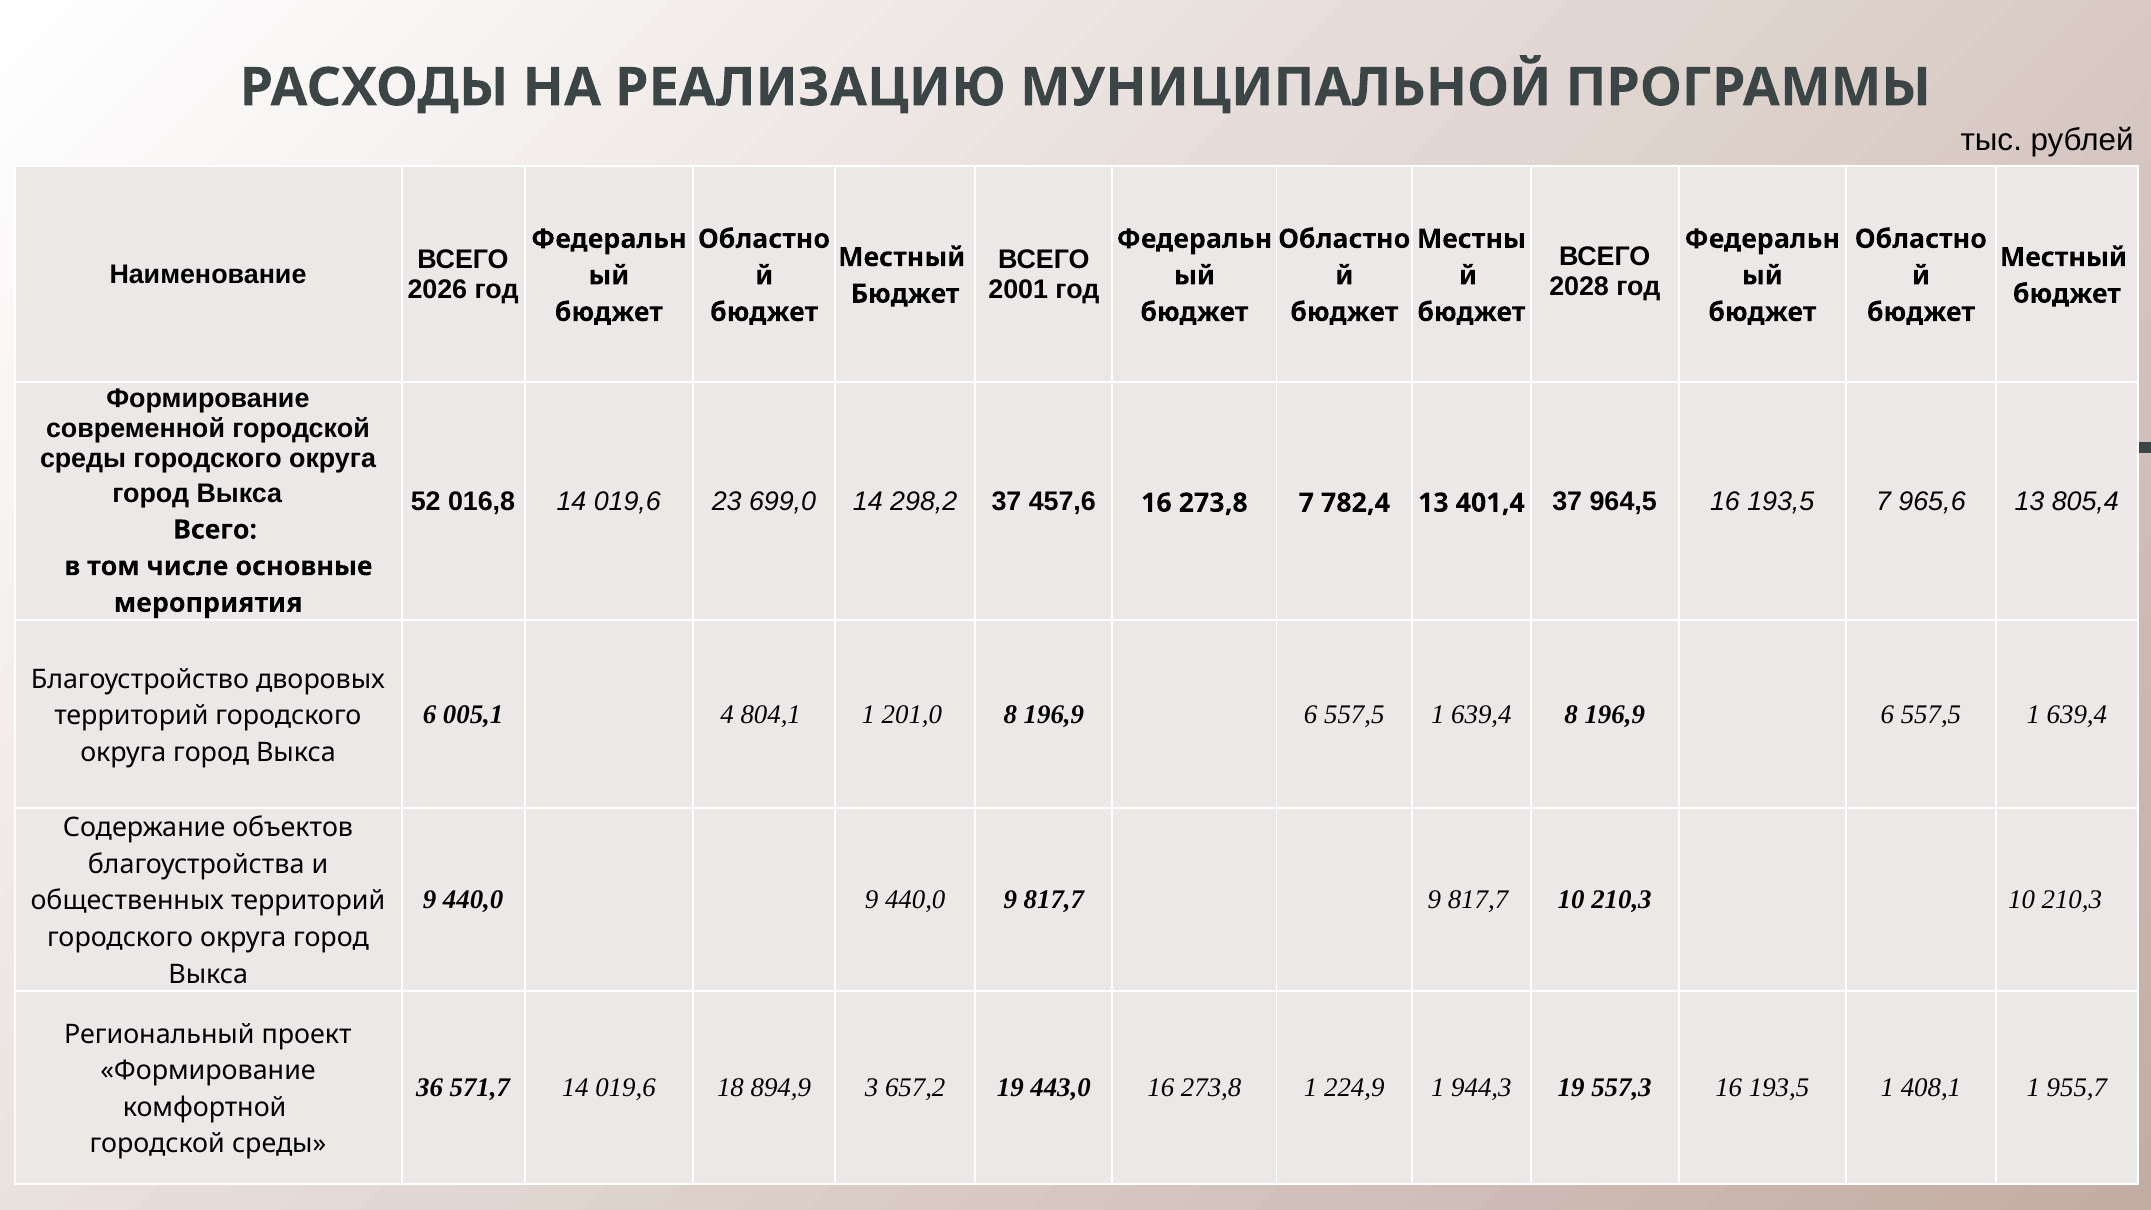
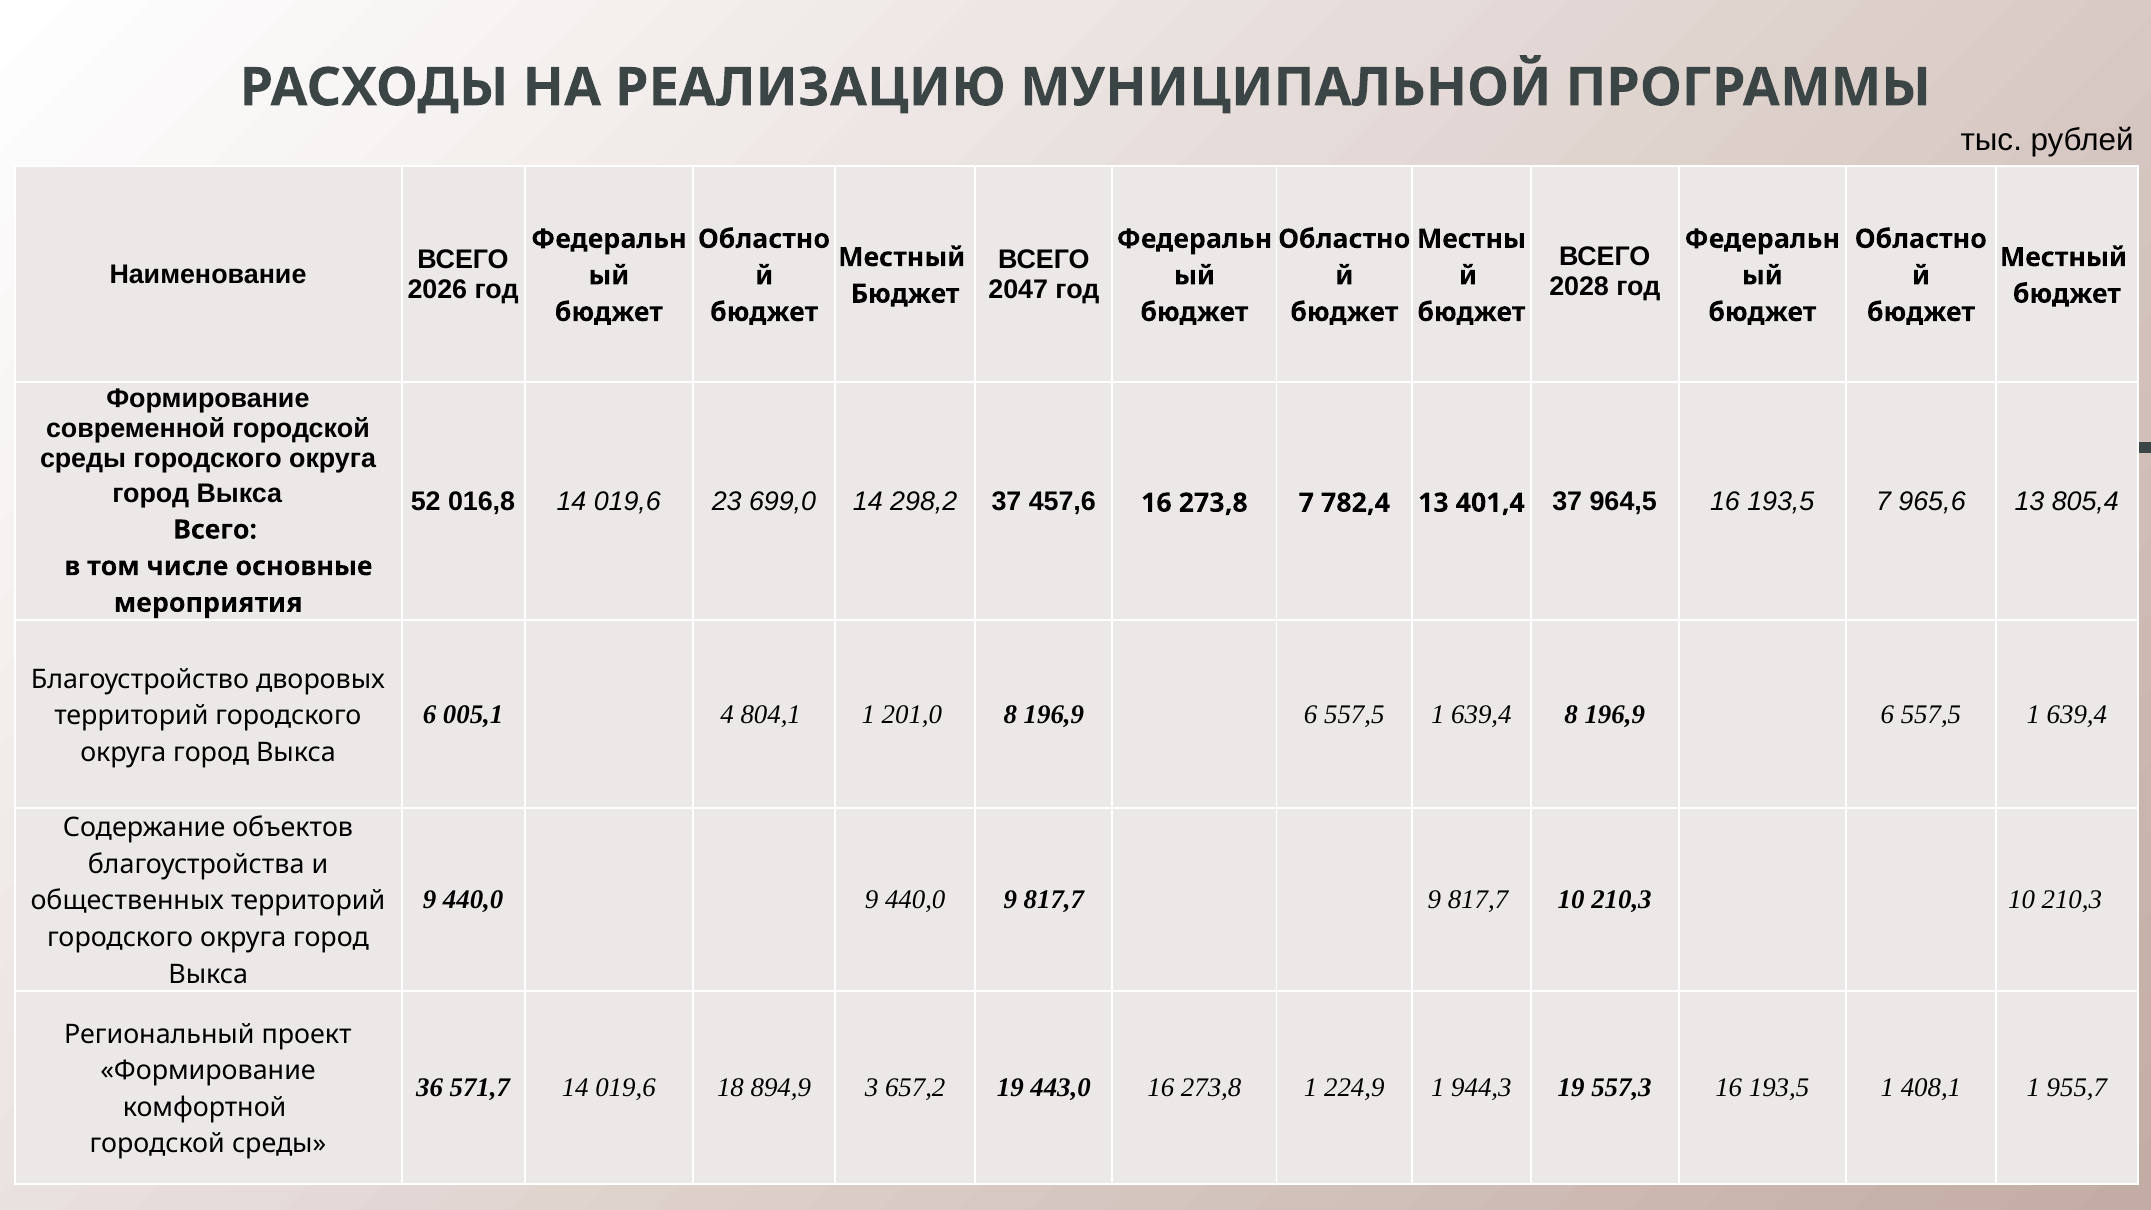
2001: 2001 -> 2047 (1018, 290)
